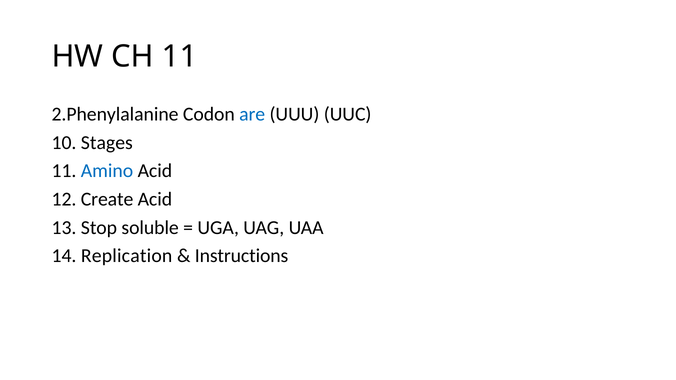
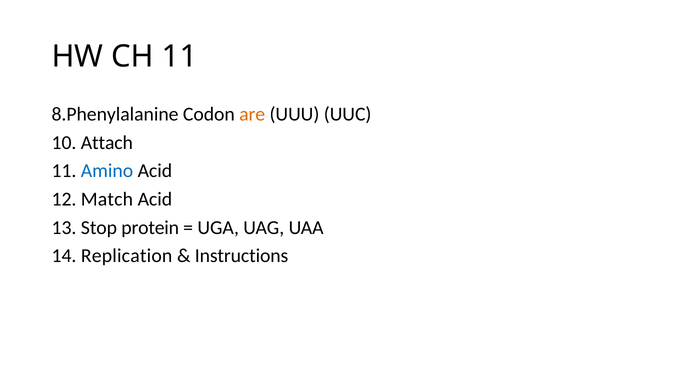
2.Phenylalanine: 2.Phenylalanine -> 8.Phenylalanine (115, 114)
are colour: blue -> orange (252, 114)
Stages: Stages -> Attach (107, 143)
Create: Create -> Match (107, 199)
soluble: soluble -> protein (150, 228)
